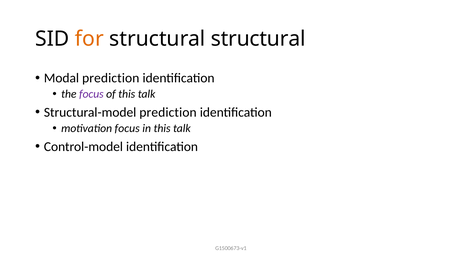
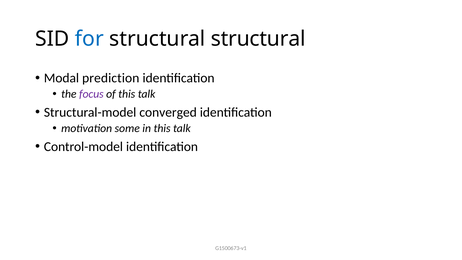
for colour: orange -> blue (89, 39)
Structural-model prediction: prediction -> converged (168, 112)
motivation focus: focus -> some (127, 128)
